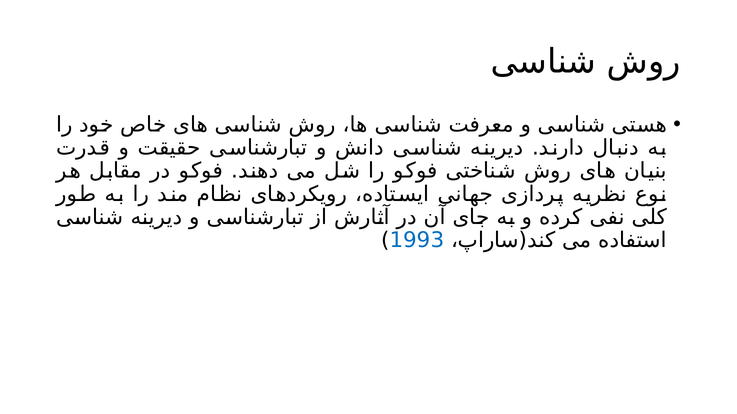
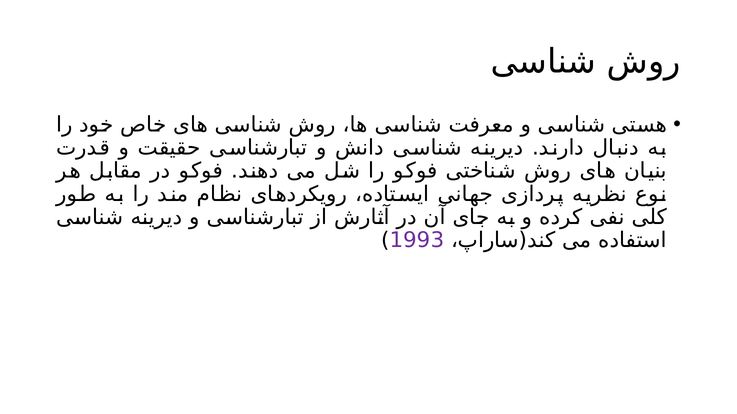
1993 colour: blue -> purple (417, 241)
